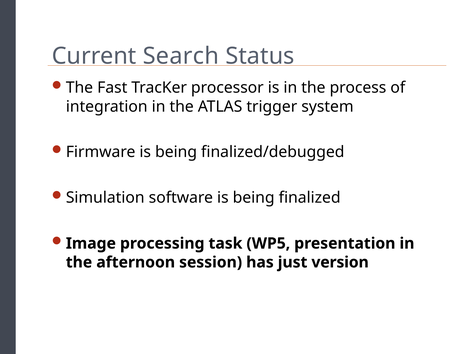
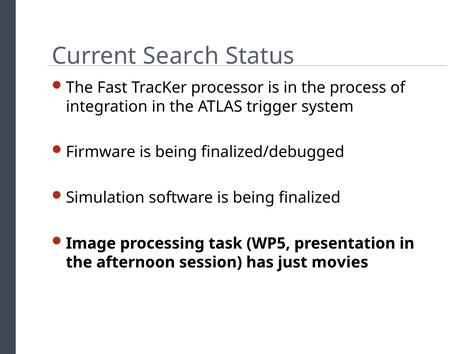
version: version -> movies (340, 262)
